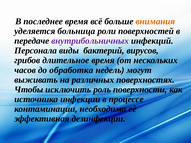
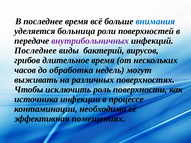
внимания colour: orange -> blue (155, 21)
Персонала: Персонала -> Последнее (36, 51)
дезинфекции: дезинфекции -> помещениях (99, 119)
